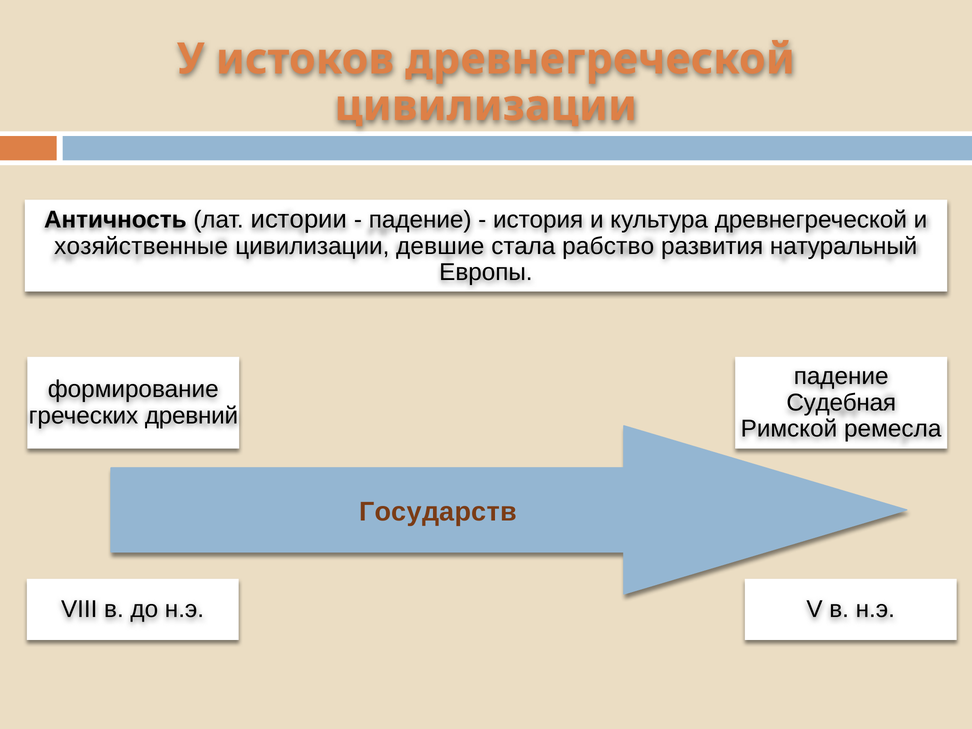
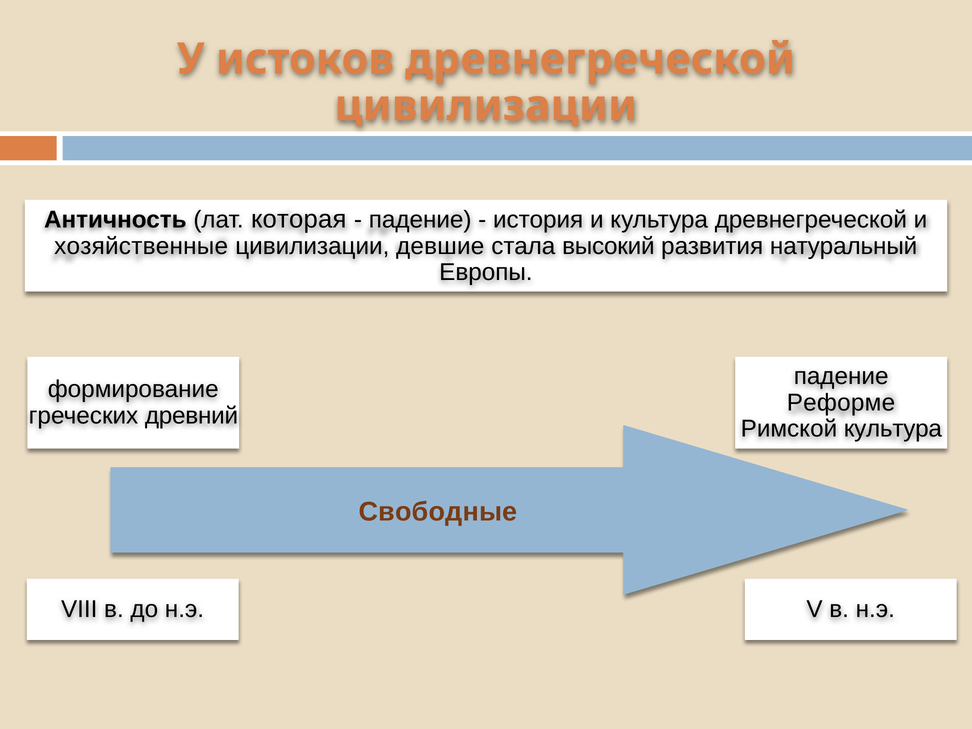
истории: истории -> которая (299, 219)
рабство: рабство -> высокий (608, 246)
Судебная: Судебная -> Реформе (841, 403)
Римской ремесла: ремесла -> культура (893, 429)
Государств: Государств -> Свободные (438, 512)
